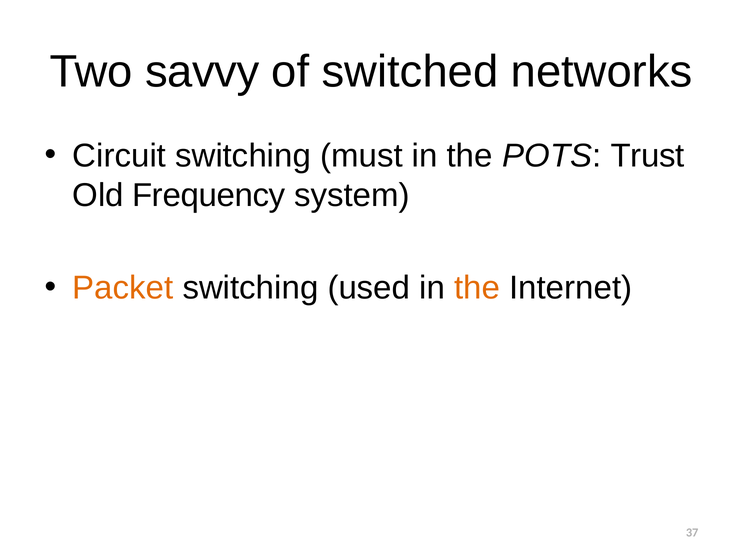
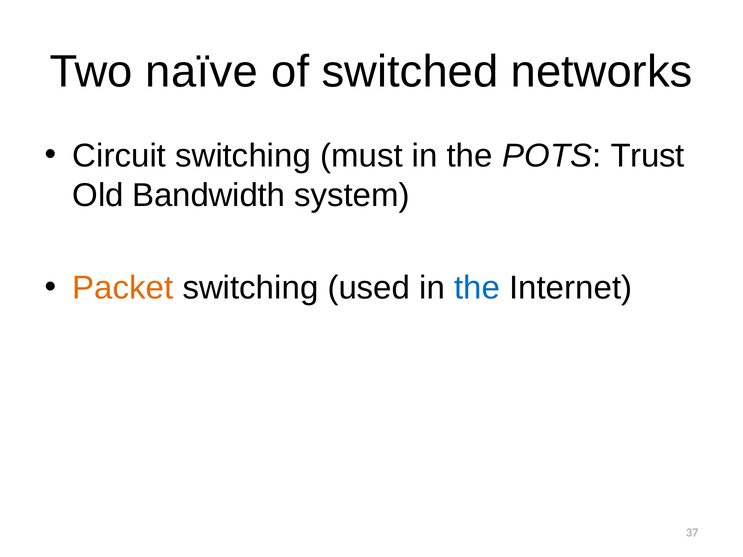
savvy: savvy -> naïve (202, 72)
Frequency: Frequency -> Bandwidth (209, 196)
the colour: orange -> blue (477, 288)
